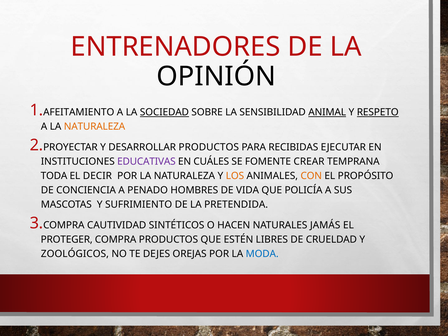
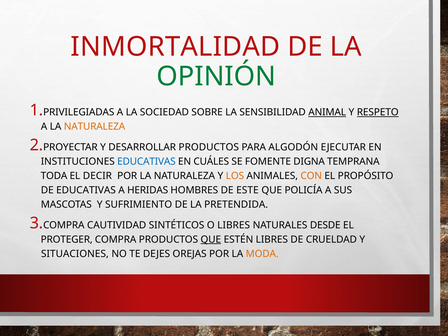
ENTRENADORES: ENTRENADORES -> INMORTALIDAD (175, 47)
OPINIÓN colour: black -> green (216, 76)
AFEITAMIENTO: AFEITAMIENTO -> PRIVILEGIADAS (79, 112)
SOCIEDAD underline: present -> none (164, 112)
RECIBIDAS: RECIBIDAS -> ALGODÓN (293, 147)
EDUCATIVAS colour: purple -> blue (146, 162)
CREAR: CREAR -> DIGNA (309, 162)
DE CONCIENCIA: CONCIENCIA -> EDUCATIVAS (86, 190)
PENADO: PENADO -> HERIDAS (148, 190)
VIDA: VIDA -> ESTE (247, 190)
O HACEN: HACEN -> LIBRES (234, 225)
JAMÁS: JAMÁS -> DESDE (325, 225)
QUE underline: none -> present (211, 239)
ZOOLÓGICOS: ZOOLÓGICOS -> SITUACIONES (75, 254)
MODA colour: blue -> orange (262, 254)
